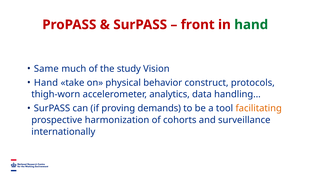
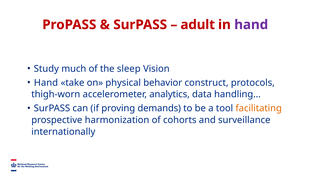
front: front -> adult (198, 25)
hand colour: green -> purple (251, 25)
Same: Same -> Study (46, 69)
study: study -> sleep (129, 69)
